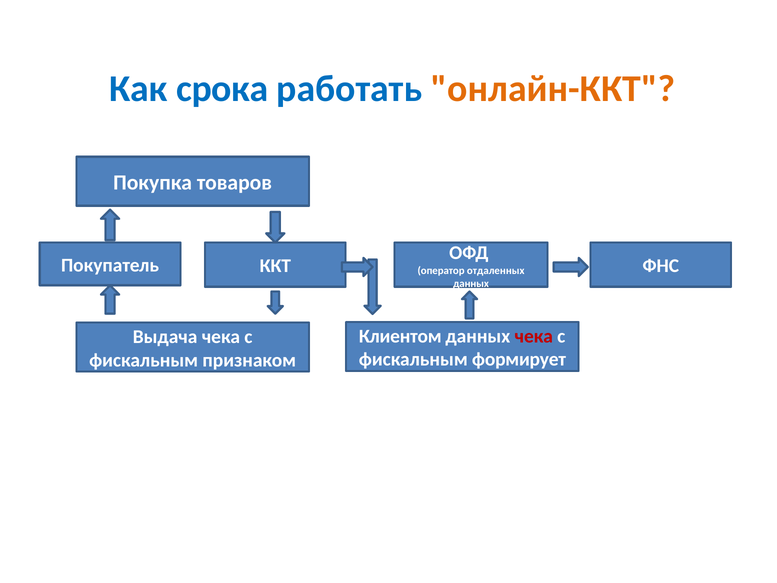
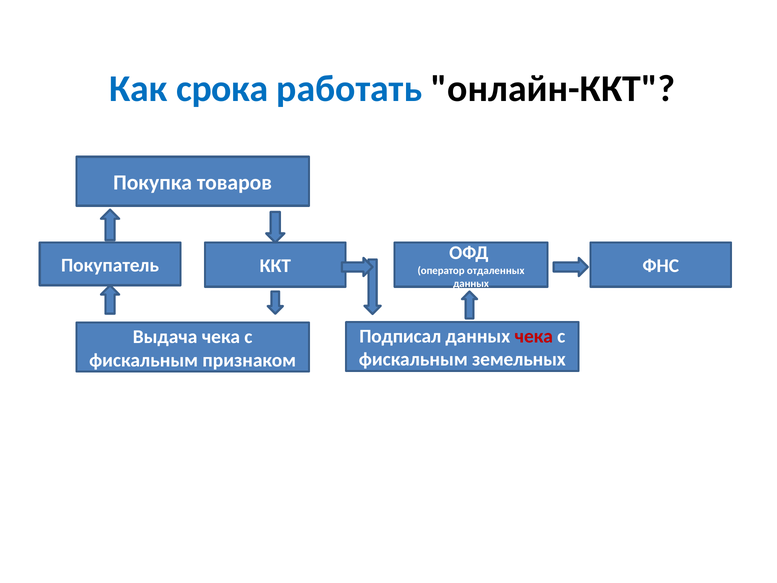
онлайн-ККТ colour: orange -> black (553, 89)
Клиентом: Клиентом -> Подписал (400, 336)
формирует: формирует -> земельных (519, 359)
